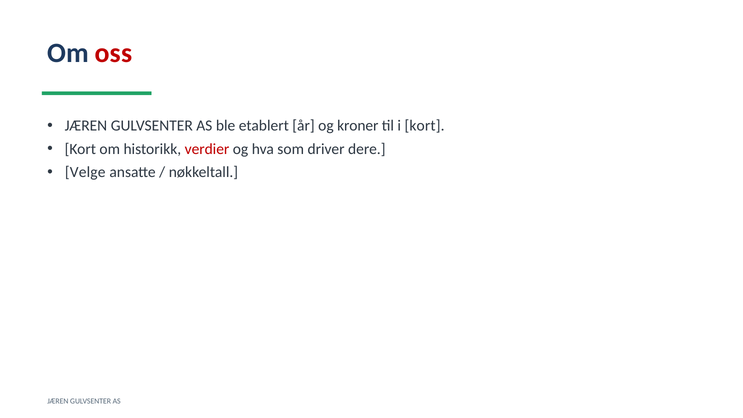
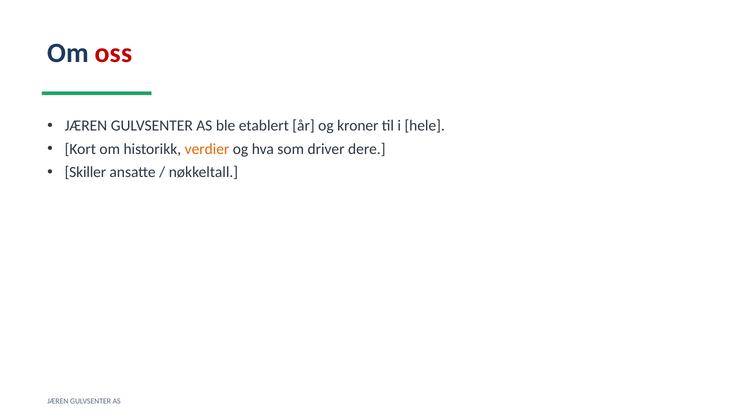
i kort: kort -> hele (425, 126)
verdier colour: red -> orange (207, 149)
Velge: Velge -> Skiller (85, 172)
